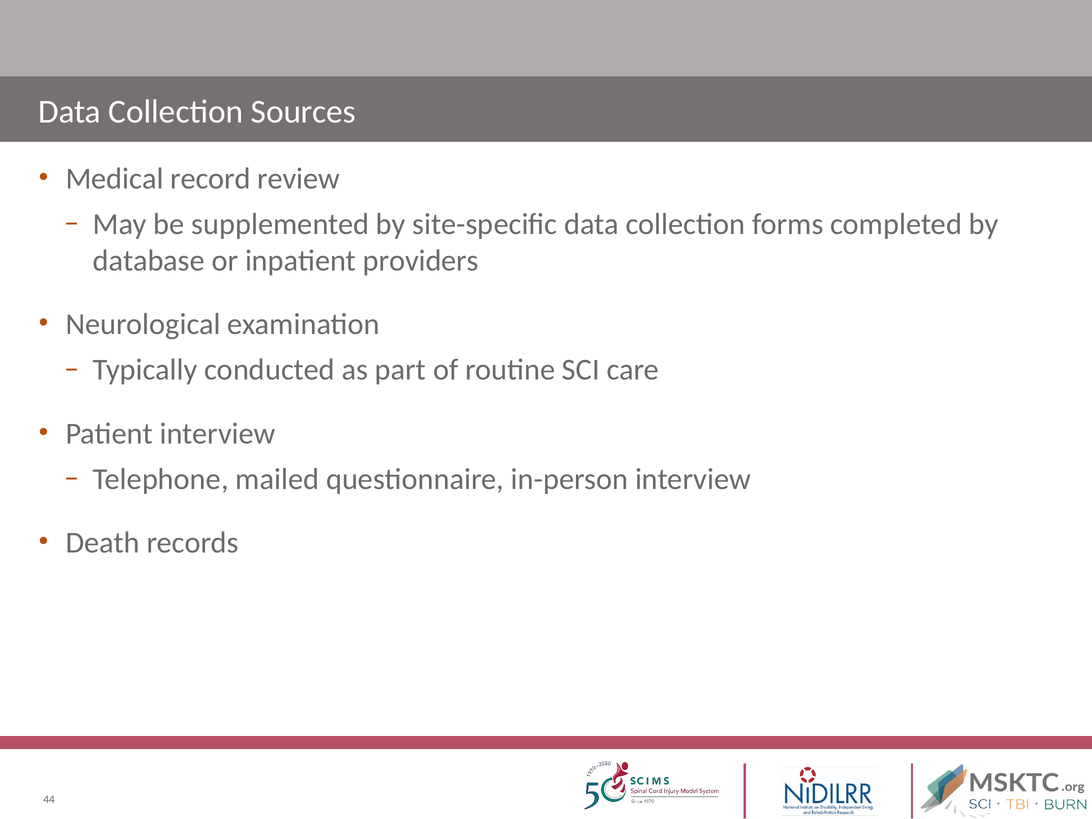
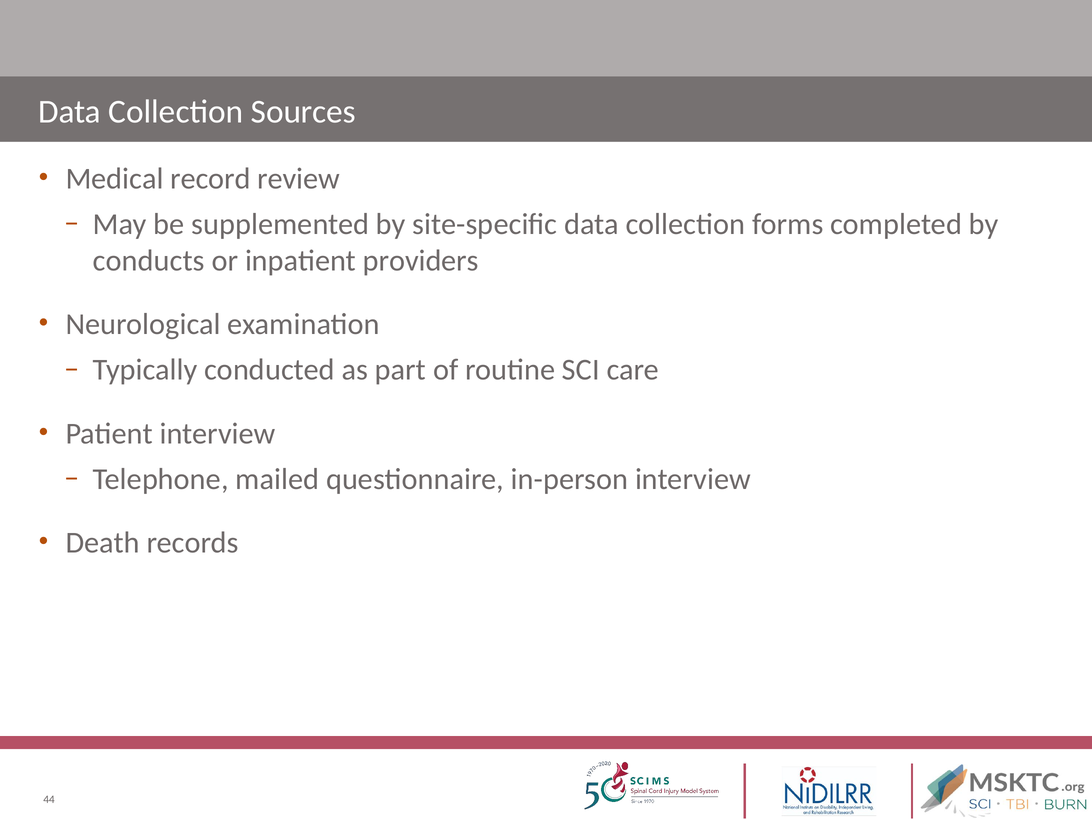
database: database -> conducts (149, 261)
